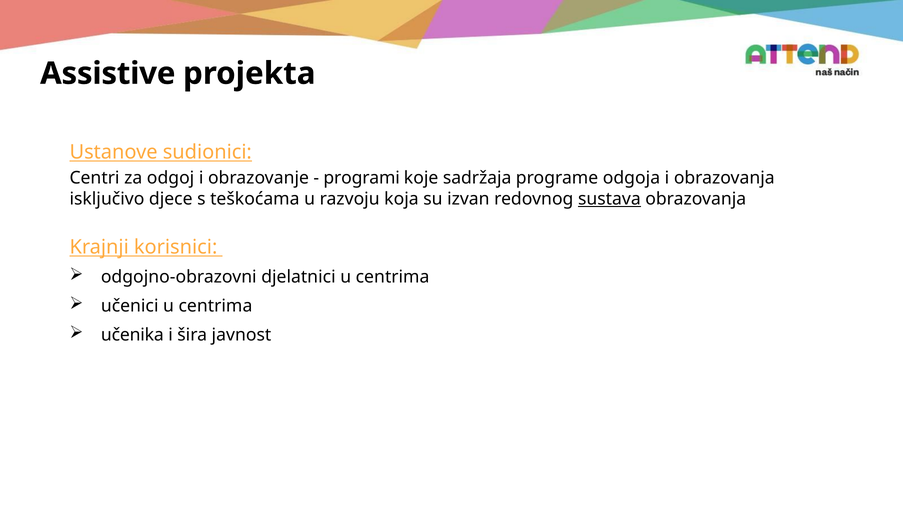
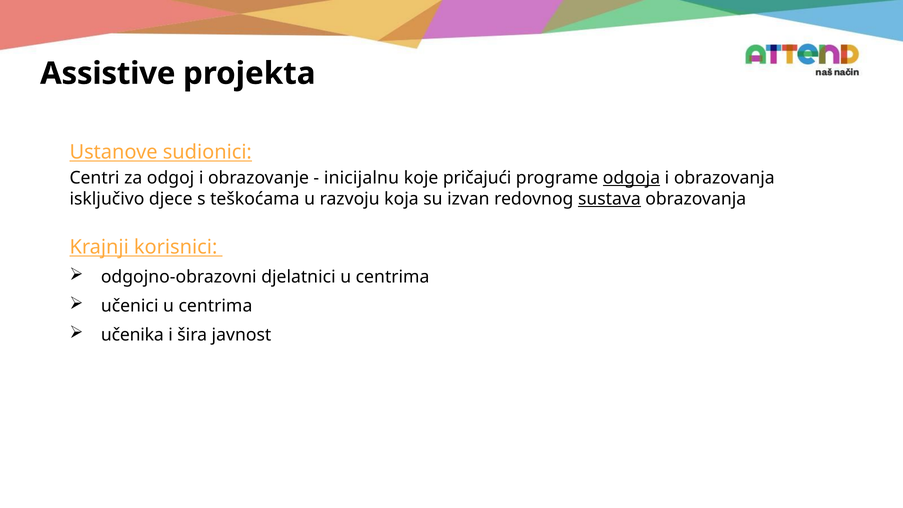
programi: programi -> inicijalnu (361, 178)
sadržaja: sadržaja -> pričajući (477, 178)
odgoja underline: none -> present (631, 178)
